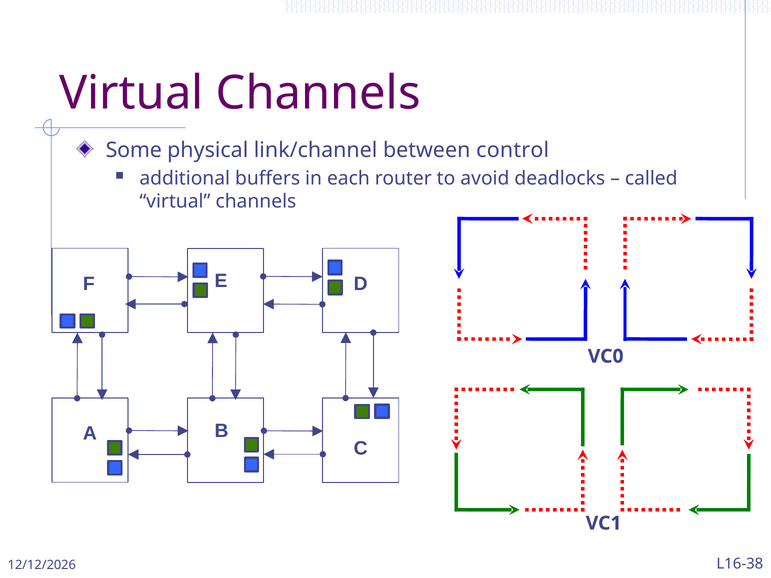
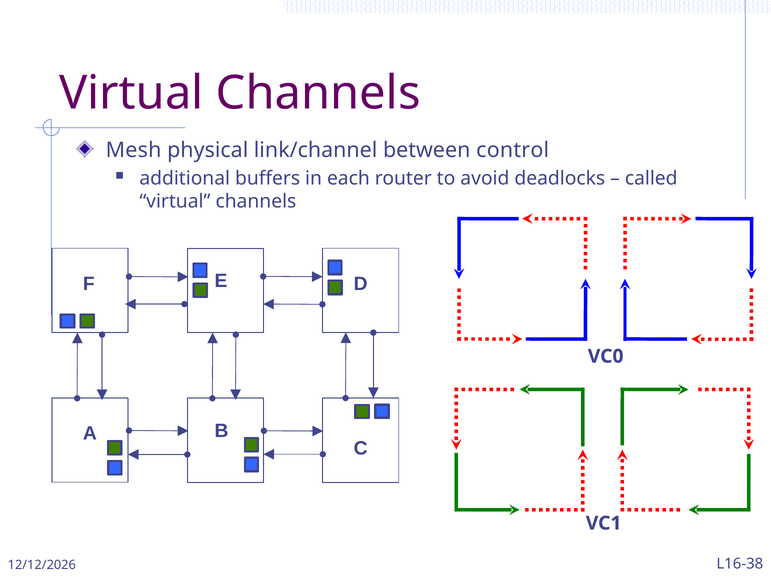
Some: Some -> Mesh (134, 150)
